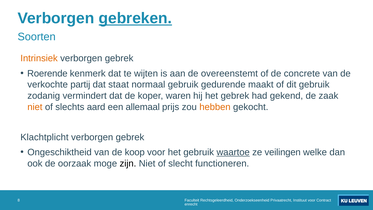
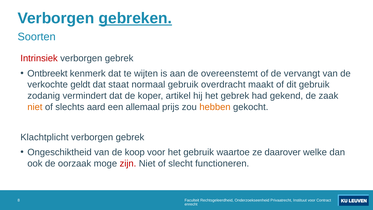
Intrinsiek colour: orange -> red (39, 58)
Roerende: Roerende -> Ontbreekt (47, 73)
concrete: concrete -> vervangt (302, 73)
partij: partij -> geldt (80, 85)
gedurende: gedurende -> overdracht (223, 85)
waren: waren -> artikel (178, 96)
waartoe underline: present -> none (233, 152)
veilingen: veilingen -> daarover (283, 152)
zijn colour: black -> red (128, 163)
